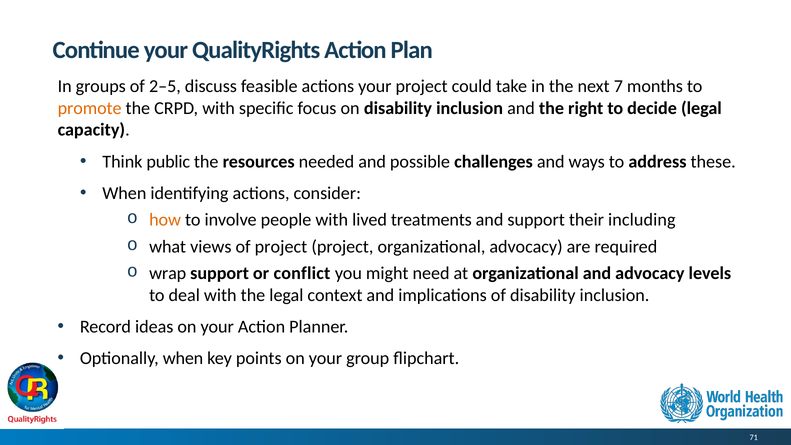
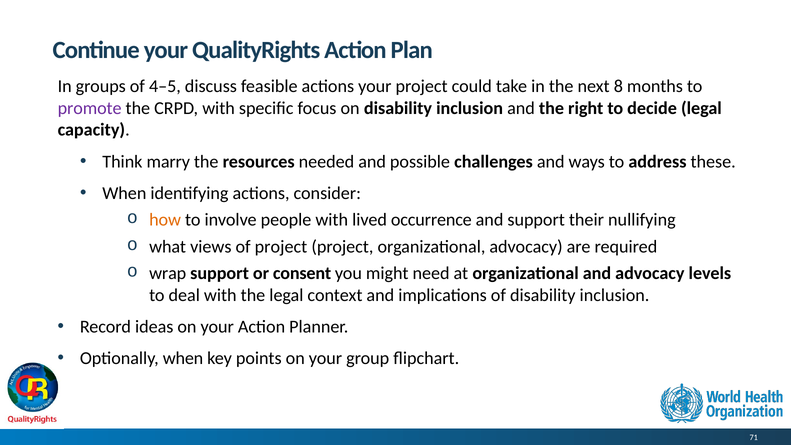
2–5: 2–5 -> 4–5 (165, 86)
7: 7 -> 8 (618, 86)
promote colour: orange -> purple (90, 108)
public: public -> marry (168, 162)
treatments: treatments -> occurrence (431, 220)
including: including -> nullifying (642, 220)
conflict: conflict -> consent (302, 273)
